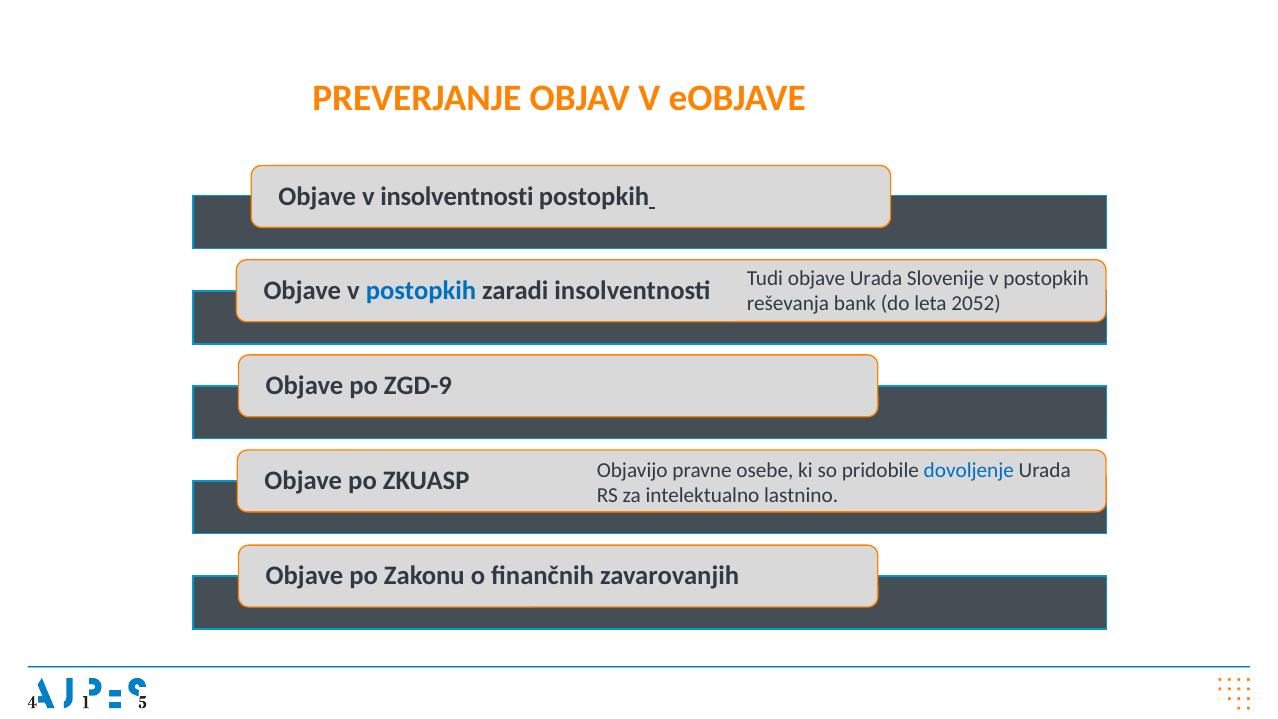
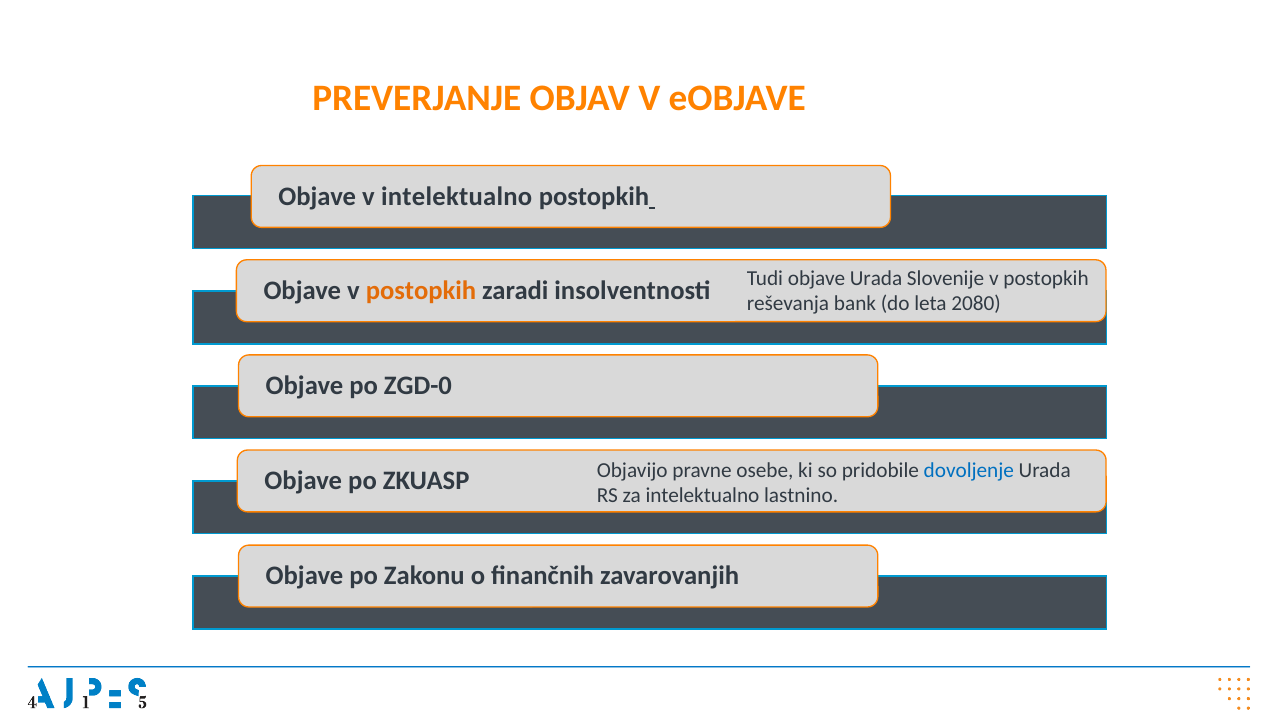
v insolventnosti: insolventnosti -> intelektualno (457, 196)
postopkih colour: blue -> orange (421, 291)
2052: 2052 -> 2080 (976, 304)
ZGD-9: ZGD-9 -> ZGD-0 (418, 386)
